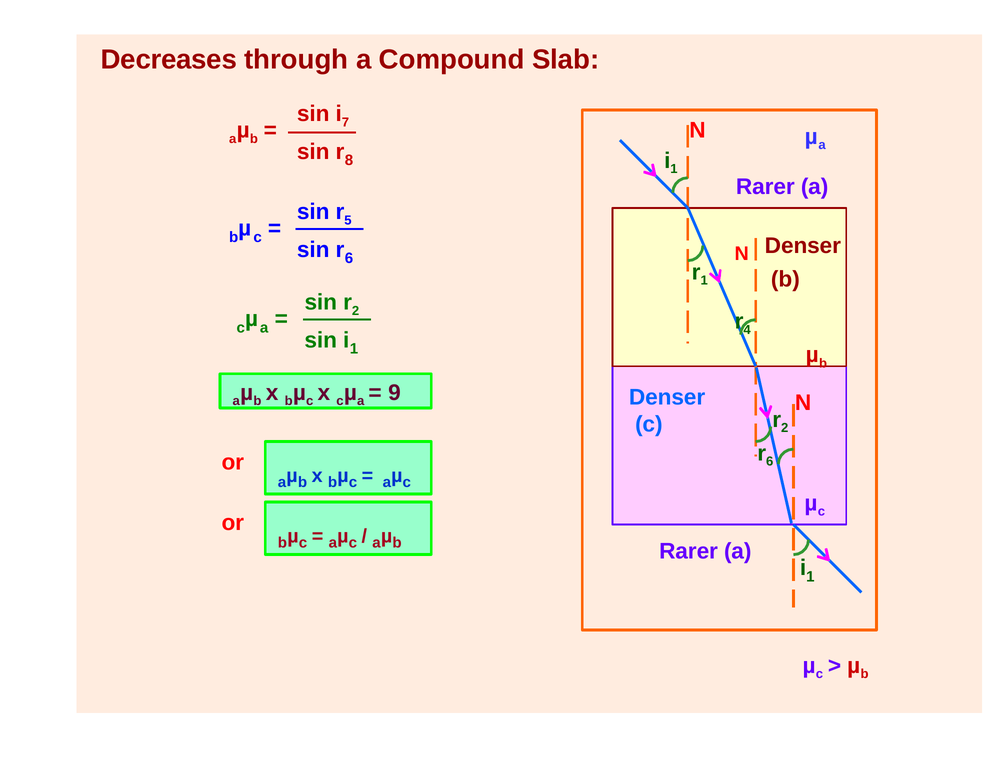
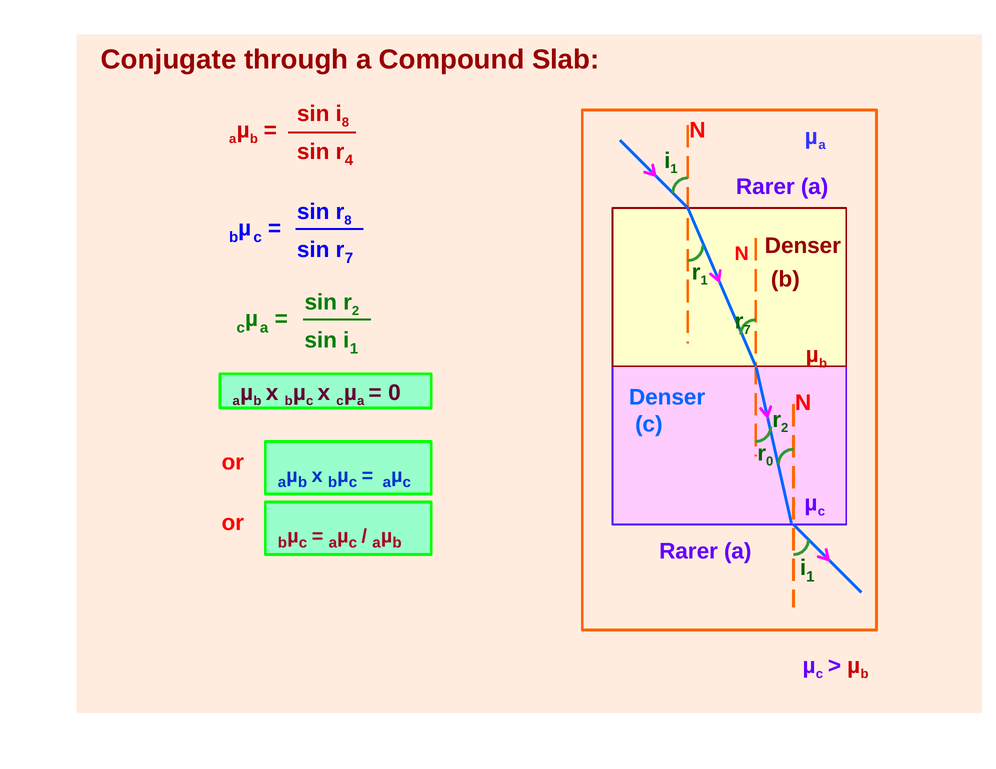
Decreases: Decreases -> Conjugate (169, 60)
i 7: 7 -> 8 (345, 122)
8: 8 -> 4 (349, 161)
r 5: 5 -> 8 (348, 220)
sin r 6: 6 -> 7 (349, 259)
4: 4 -> 7 (747, 330)
9: 9 -> 0 (395, 393)
6: 6 -> 0 (770, 462)
